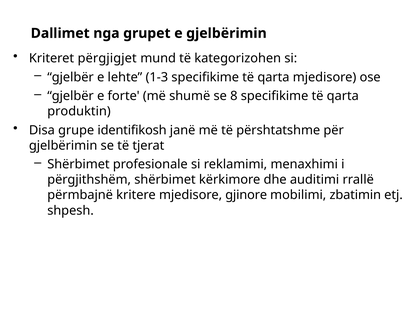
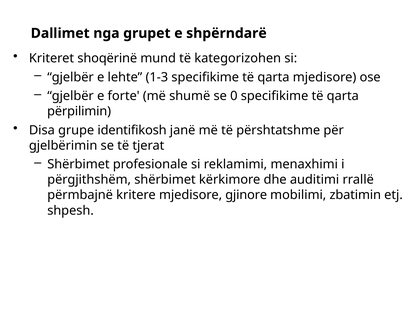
e gjelbërimin: gjelbërimin -> shpërndarë (226, 33)
përgjigjet: përgjigjet -> shoqërinë (107, 58)
8: 8 -> 0 (234, 96)
produktin: produktin -> përpilimin (79, 111)
